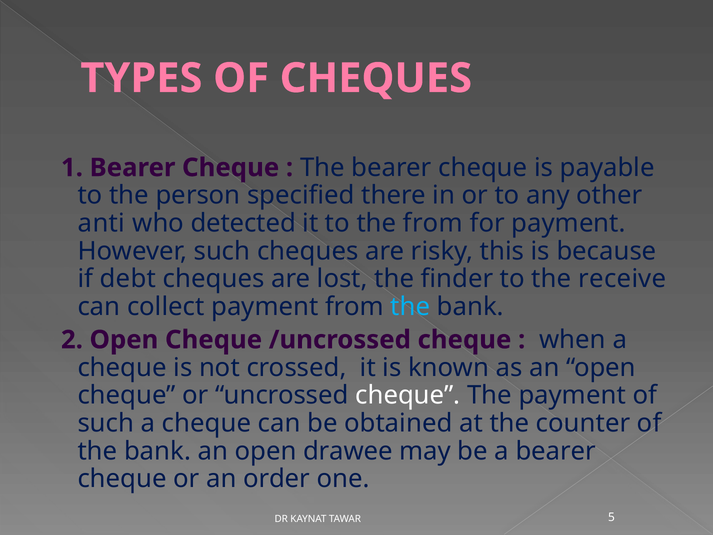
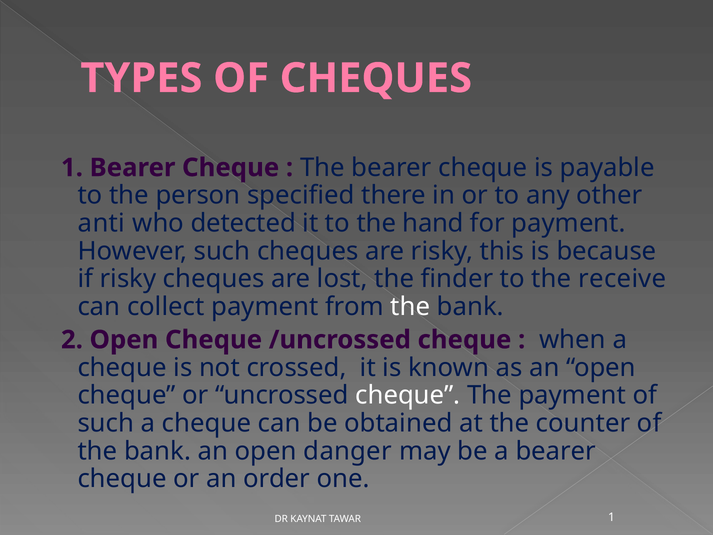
the from: from -> hand (433, 223)
if debt: debt -> risky (128, 279)
the colour: light blue -> white (410, 307)
drawee: drawee -> danger (348, 451)
TAWAR 5: 5 -> 1 (611, 517)
